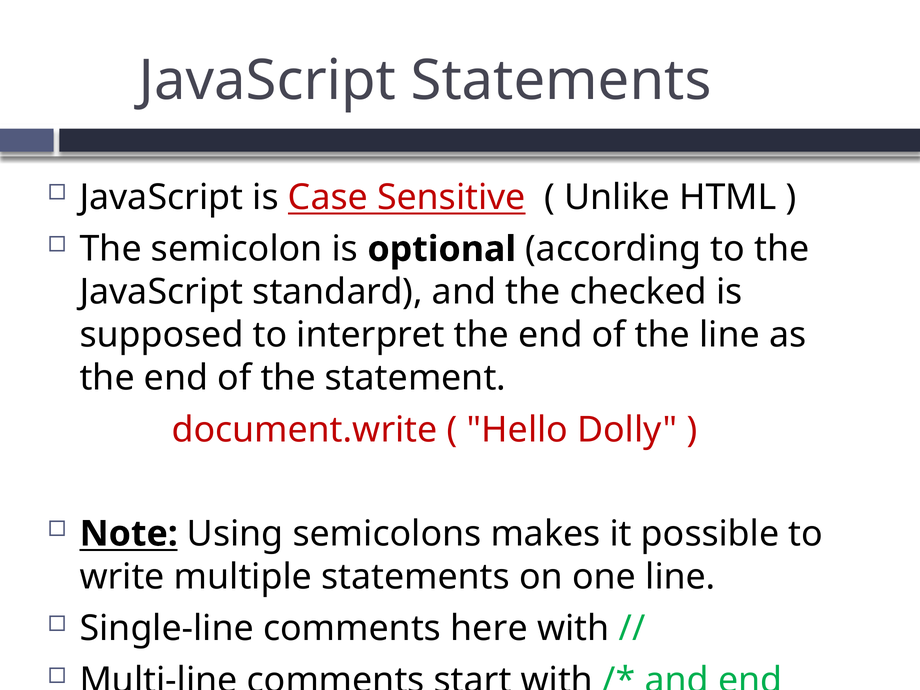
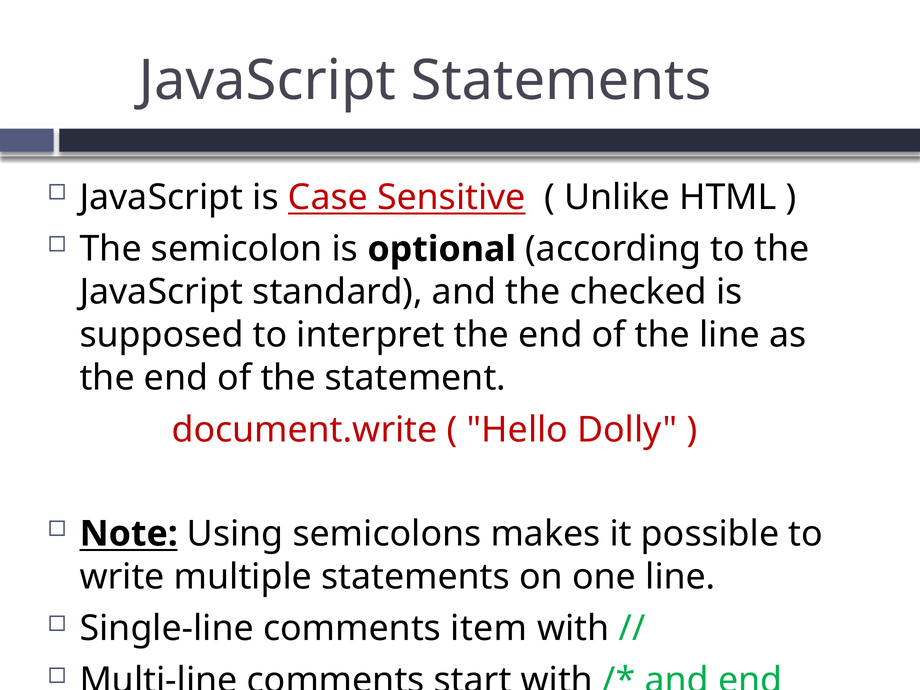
here: here -> item (489, 629)
